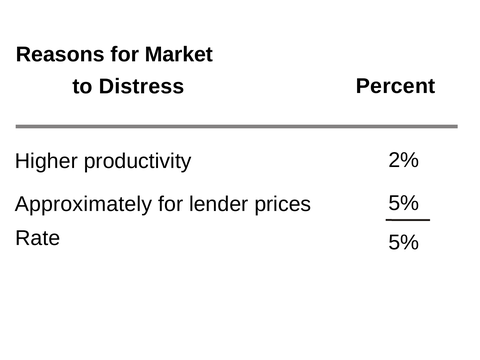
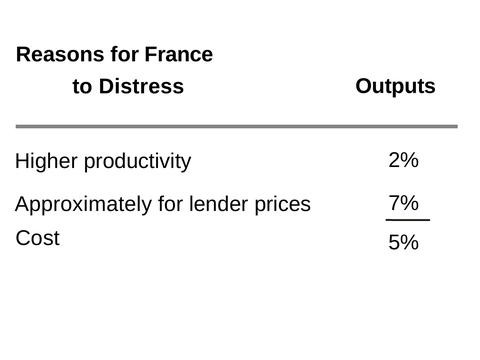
Market: Market -> France (179, 54)
Percent: Percent -> Outputs (396, 86)
5%: 5% -> 7% (404, 203)
Rate: Rate -> Cost (38, 238)
